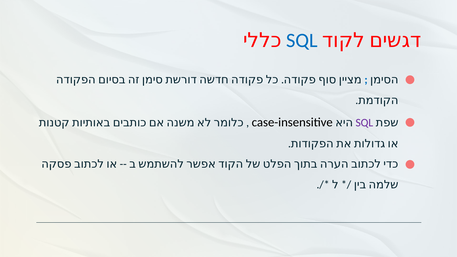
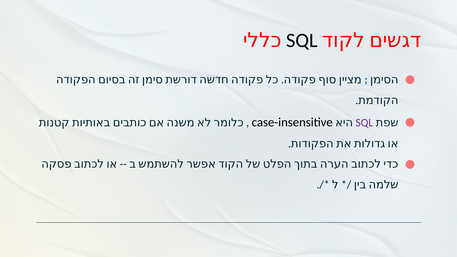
SQL colour: blue -> black (302, 40)
